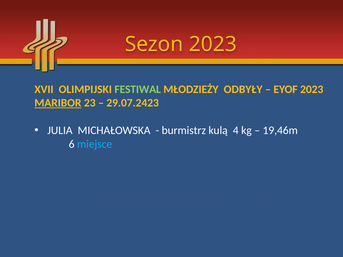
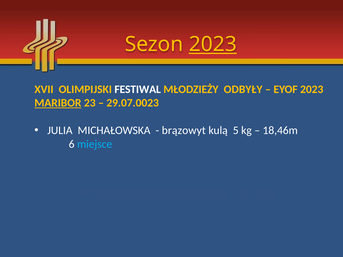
2023 underline: none -> present (213, 44)
FESTIWAL colour: light green -> white (138, 89)
29.07.2423: 29.07.2423 -> 29.07.0023 (133, 103)
burmistrz: burmistrz -> brązowyt (184, 131)
4: 4 -> 5 (236, 131)
19,46m: 19,46m -> 18,46m (280, 131)
